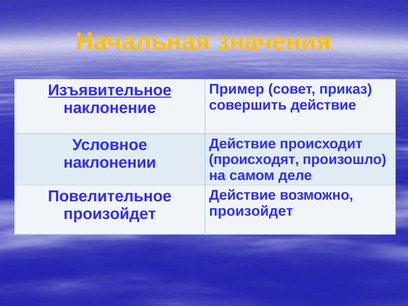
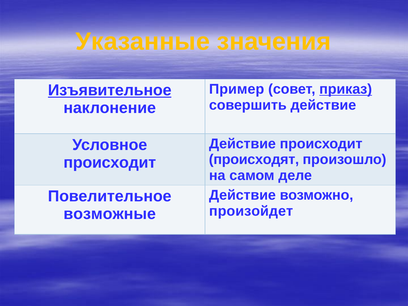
Начальная: Начальная -> Указанные (143, 42)
приказ underline: none -> present (346, 89)
наклонении: наклонении -> происходит (110, 163)
произойдет: произойдет -> возможные (110, 214)
